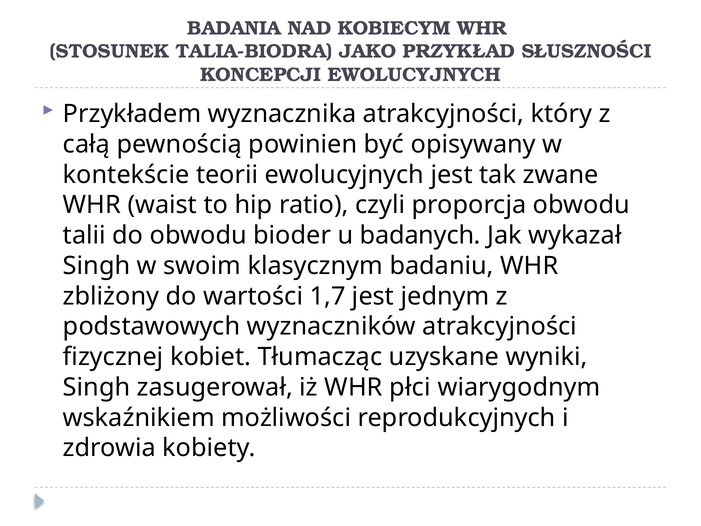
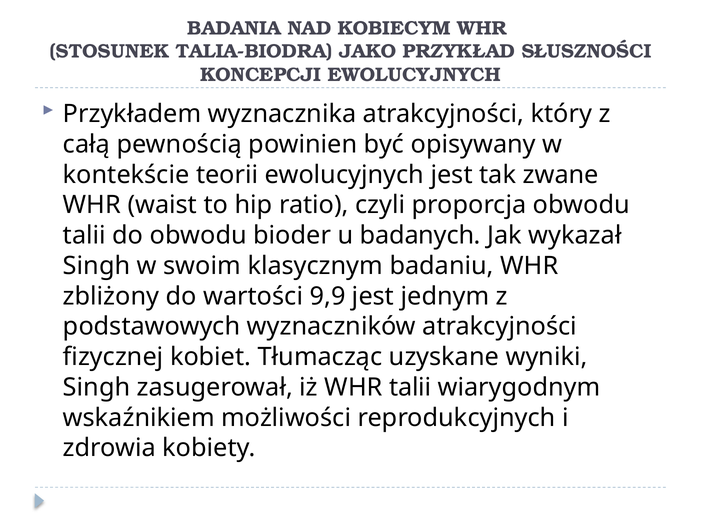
1,7: 1,7 -> 9,9 (328, 296)
WHR płci: płci -> talii (410, 387)
